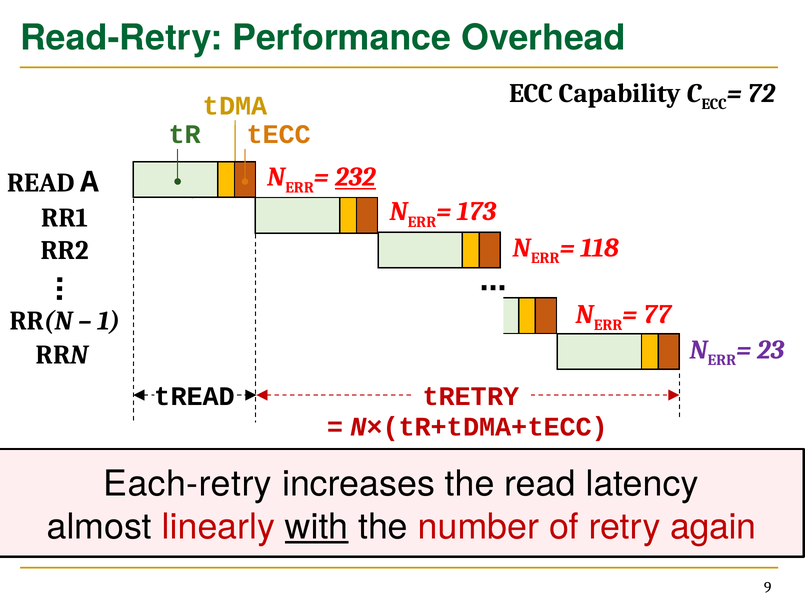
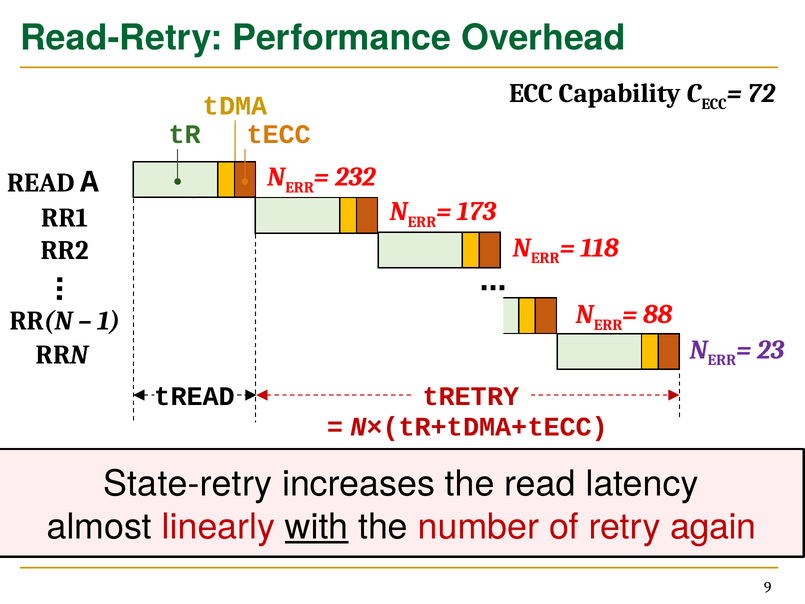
232 underline: present -> none (355, 177)
77: 77 -> 88 (658, 314)
Each-retry: Each-retry -> State-retry (188, 484)
